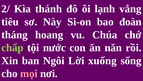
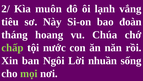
thánh: thánh -> muôn (49, 9)
xuống: xuống -> nhuần (103, 60)
mọi colour: pink -> light green (29, 73)
